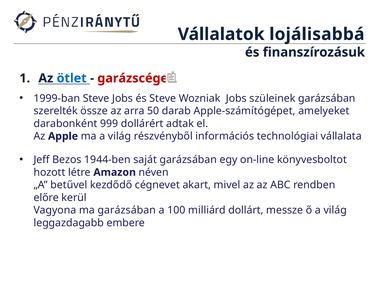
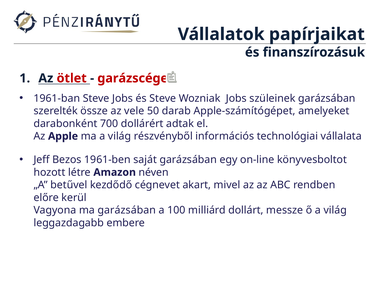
lojálisabbá: lojálisabbá -> papírjaikat (317, 34)
ötlet colour: blue -> red (72, 78)
1999-ban: 1999-ban -> 1961-ban (57, 98)
arra: arra -> vele (134, 111)
999: 999 -> 700 (109, 124)
1944-ben: 1944-ben -> 1961-ben (107, 160)
